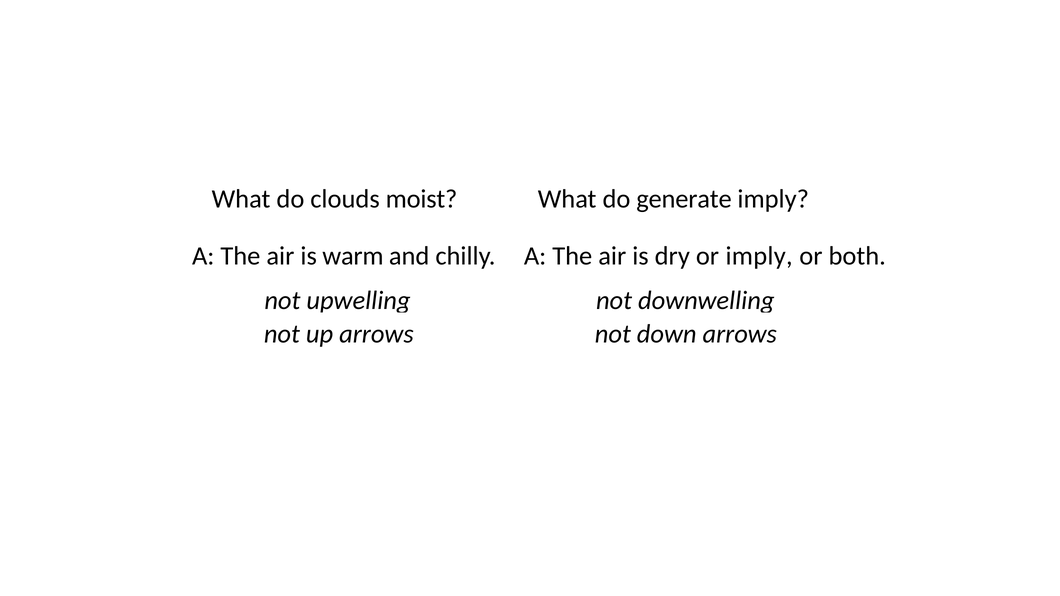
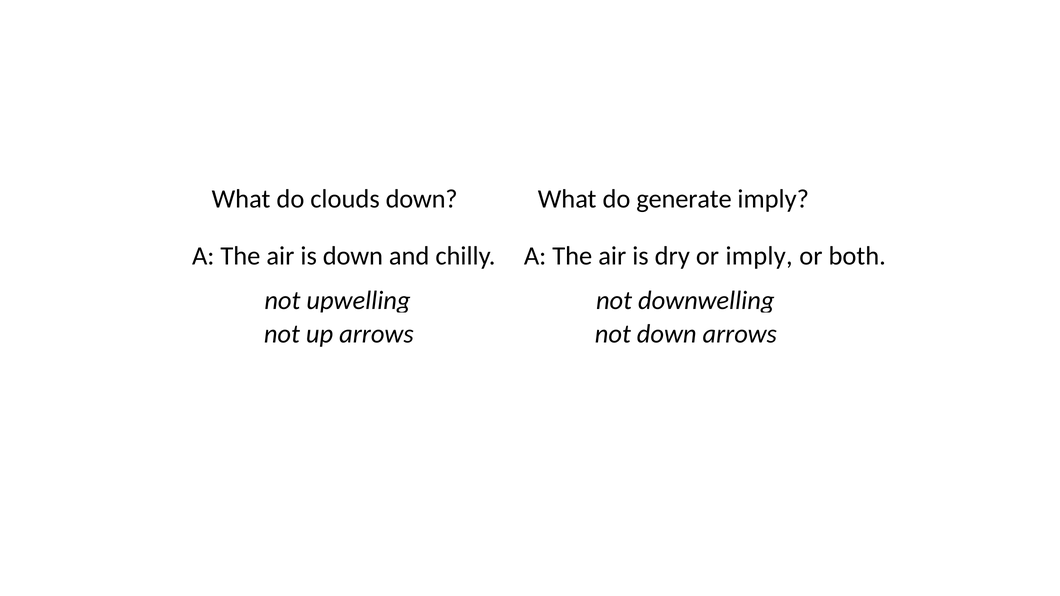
clouds moist: moist -> down (422, 199)
is warm: warm -> down (353, 256)
